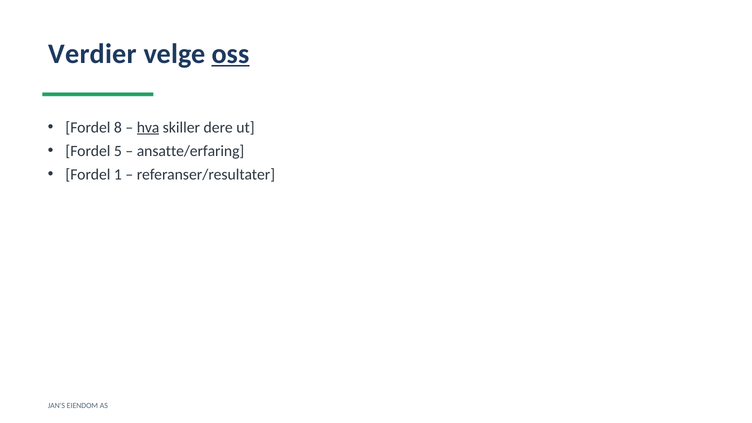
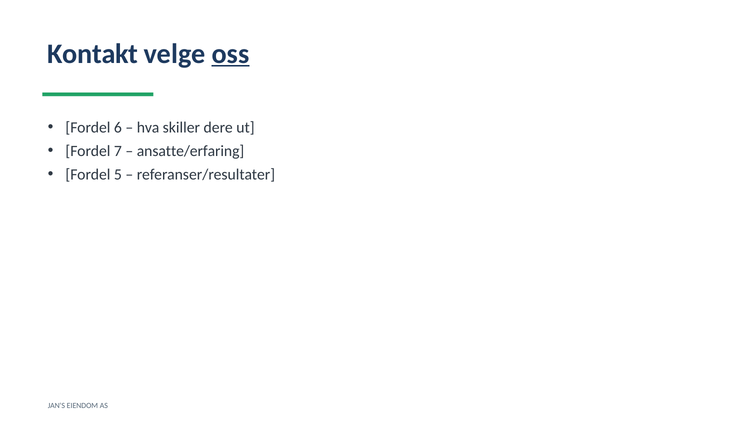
Verdier: Verdier -> Kontakt (93, 54)
8: 8 -> 6 (118, 127)
hva underline: present -> none (148, 127)
5: 5 -> 7 (118, 151)
1: 1 -> 5 (118, 174)
